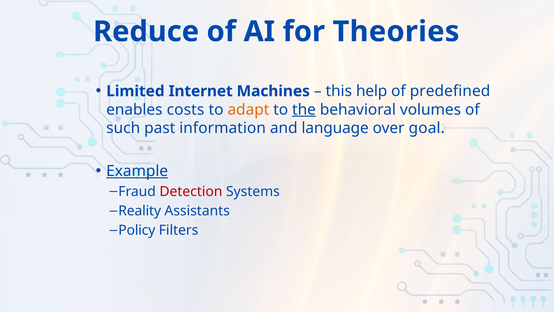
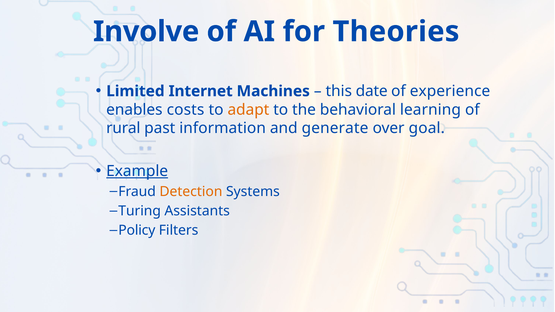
Reduce: Reduce -> Involve (146, 32)
help: help -> date (372, 91)
predefined: predefined -> experience (450, 91)
the underline: present -> none (304, 110)
volumes: volumes -> learning (430, 110)
such: such -> rural (123, 128)
language: language -> generate (335, 128)
Detection colour: red -> orange (191, 192)
Reality: Reality -> Turing (140, 211)
